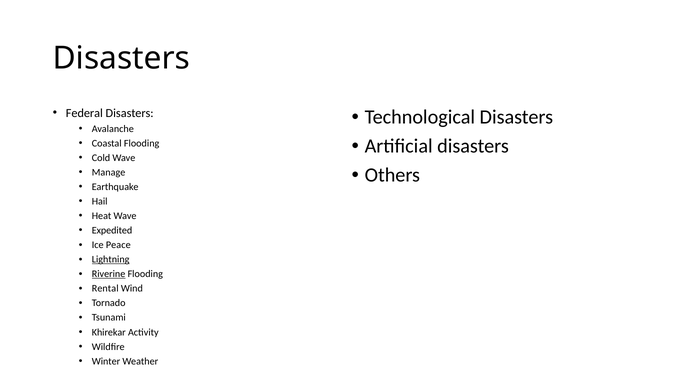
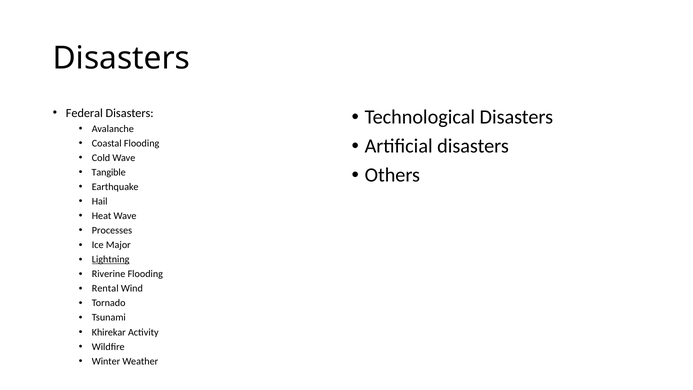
Manage: Manage -> Tangible (109, 172)
Expedited: Expedited -> Processes (112, 230)
Peace: Peace -> Major (118, 245)
Riverine underline: present -> none (109, 274)
